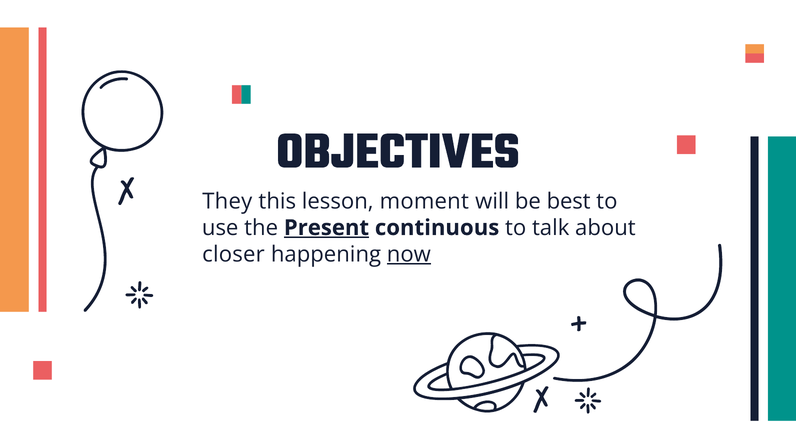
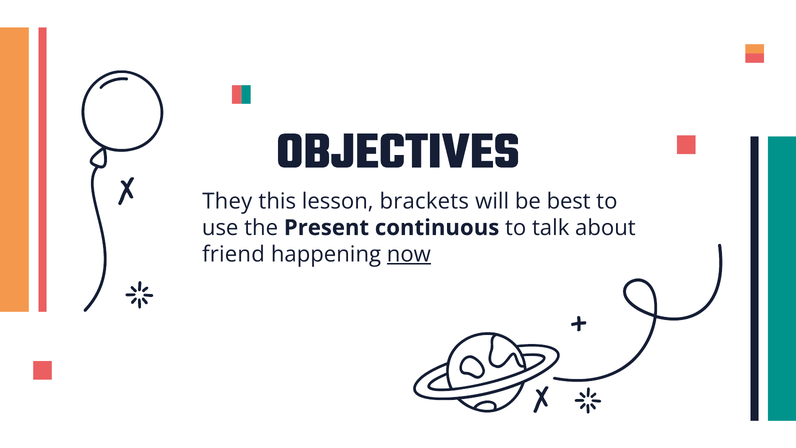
moment: moment -> brackets (424, 201)
Present underline: present -> none (326, 228)
closer: closer -> friend (233, 254)
